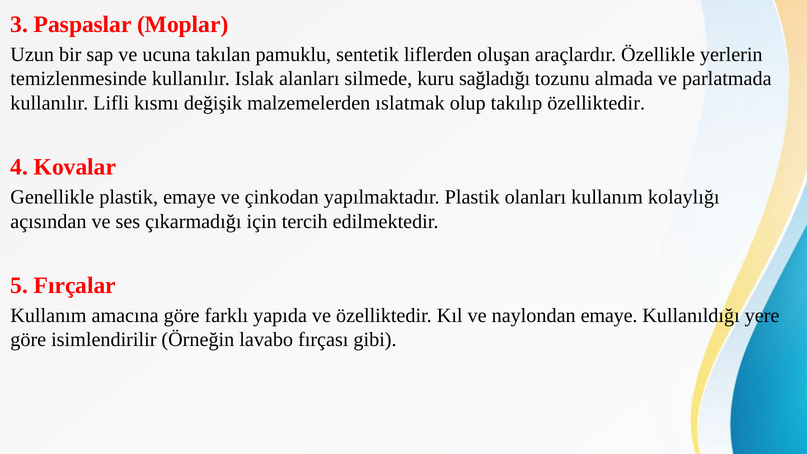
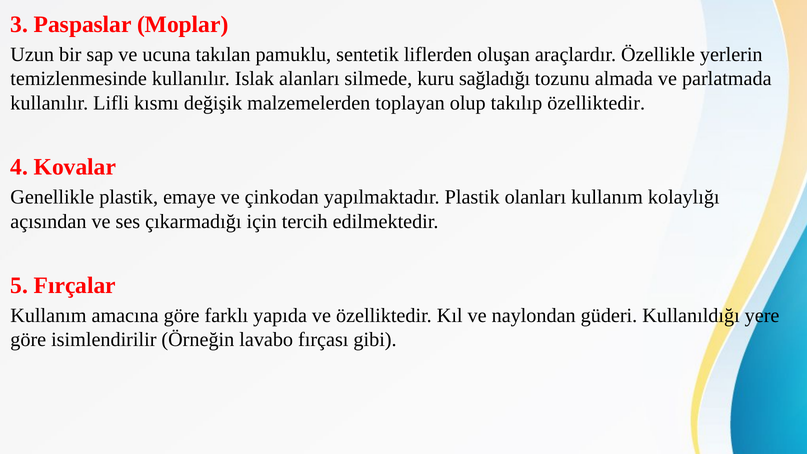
ıslatmak: ıslatmak -> toplayan (410, 103)
naylondan emaye: emaye -> güderi (609, 316)
